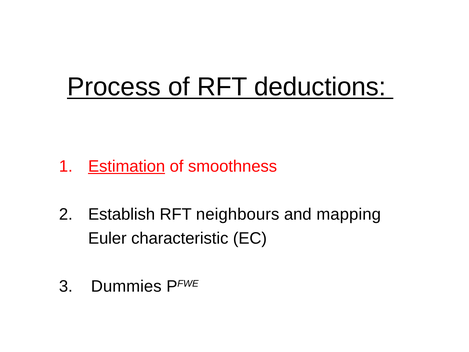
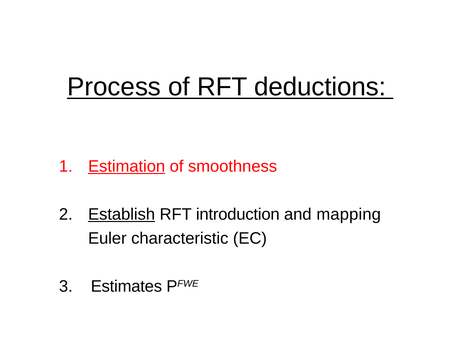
Establish underline: none -> present (122, 214)
neighbours: neighbours -> introduction (238, 214)
Dummies: Dummies -> Estimates (126, 286)
